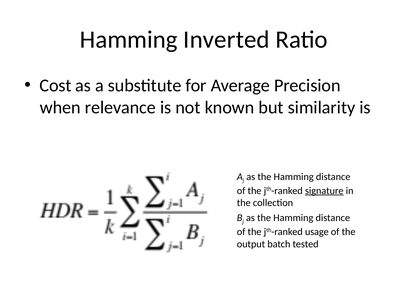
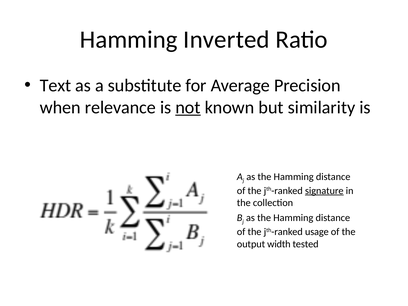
Cost: Cost -> Text (55, 86)
not underline: none -> present (188, 107)
batch: batch -> width (279, 244)
